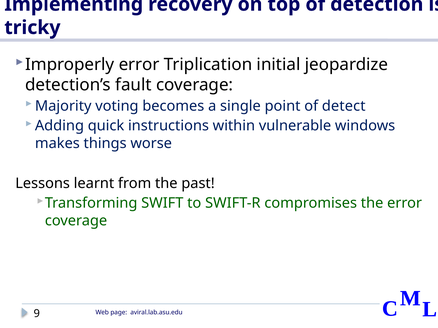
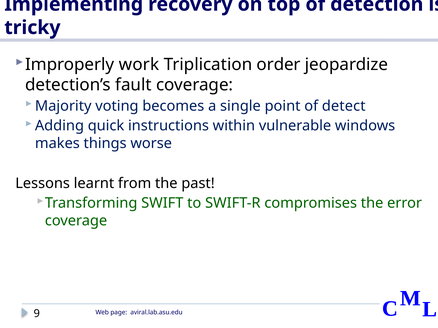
Improperly error: error -> work (139, 65)
initial: initial -> order (279, 65)
